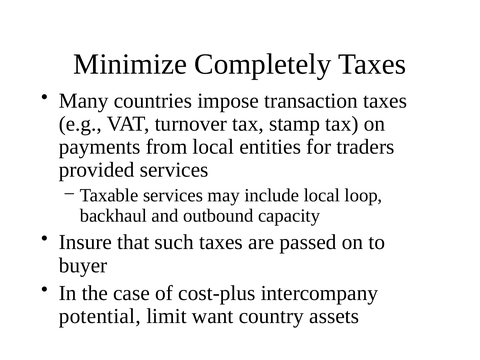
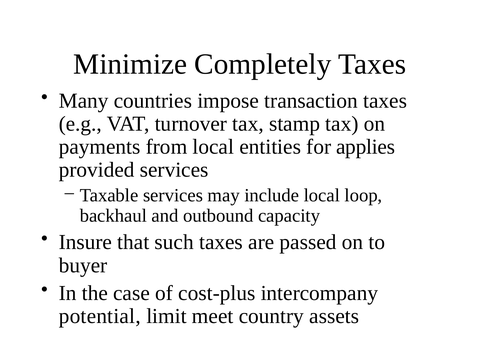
traders: traders -> applies (366, 147)
want: want -> meet (213, 316)
